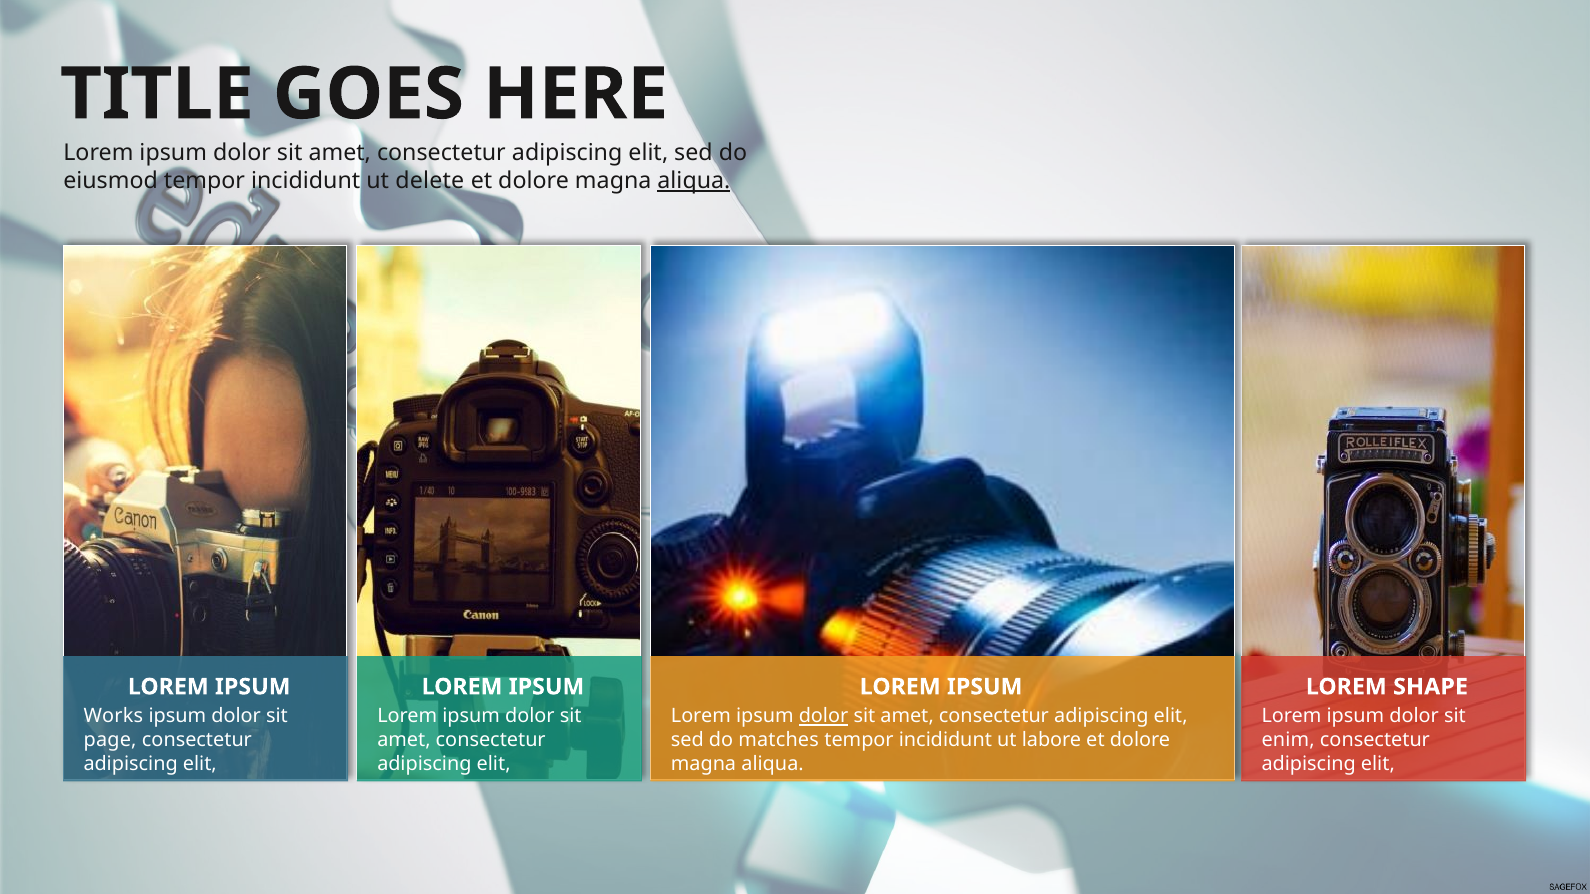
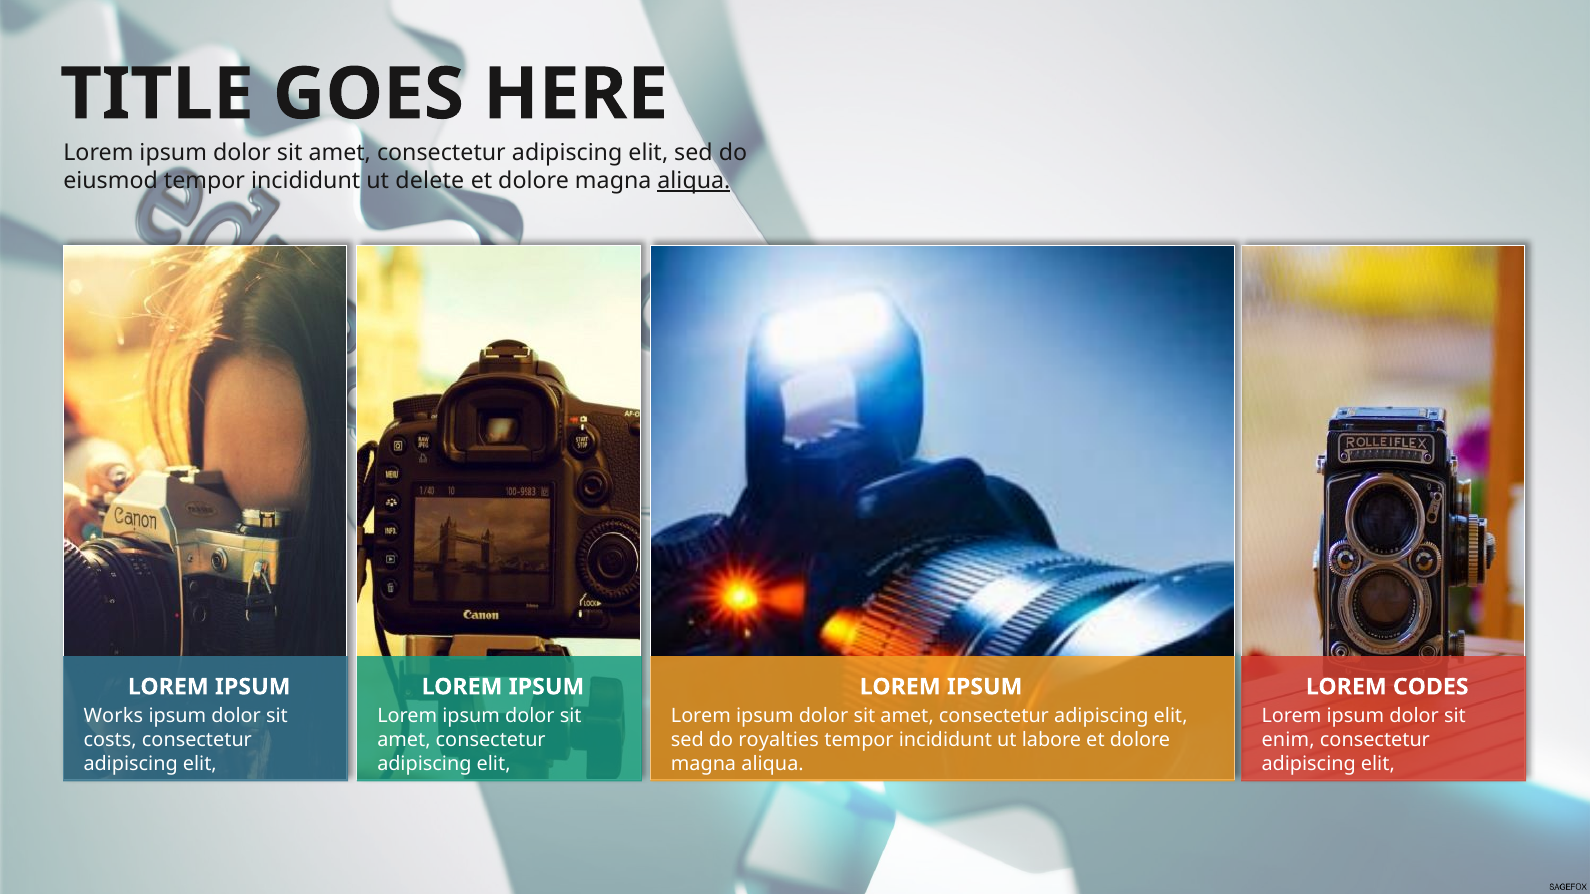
SHAPE: SHAPE -> CODES (1431, 687)
dolor underline: present -> none (824, 717)
page: page -> costs (110, 741)
matches: matches -> royalties (779, 741)
